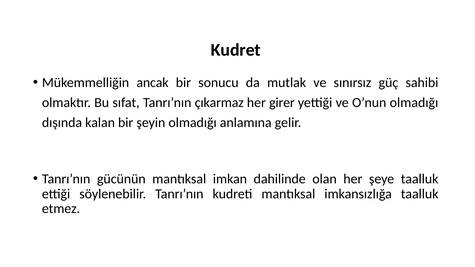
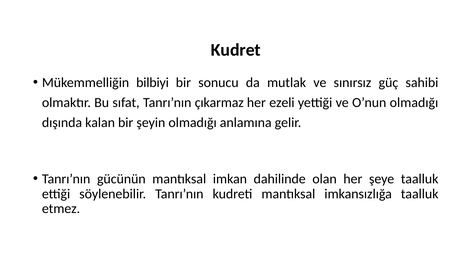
ancak: ancak -> bilbiyi (153, 83)
girer: girer -> ezeli (282, 103)
